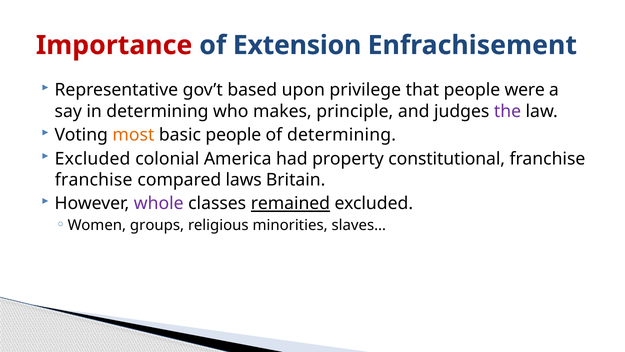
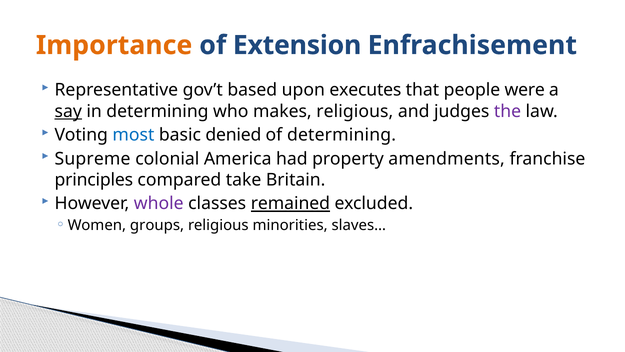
Importance colour: red -> orange (114, 45)
privilege: privilege -> executes (365, 90)
say underline: none -> present (68, 111)
makes principle: principle -> religious (355, 111)
most colour: orange -> blue (133, 135)
basic people: people -> denied (233, 135)
Excluded: Excluded -> Supreme (93, 159)
constitutional: constitutional -> amendments (447, 159)
franchise: franchise -> principles (94, 180)
laws: laws -> take (244, 180)
